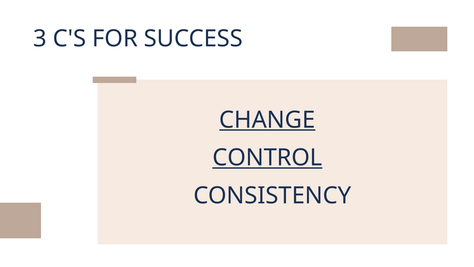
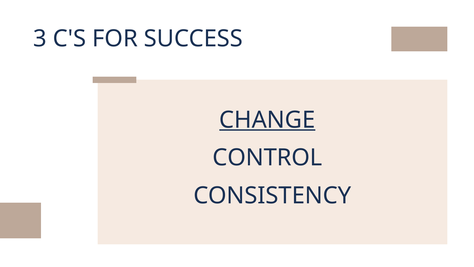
CONTROL underline: present -> none (267, 158)
